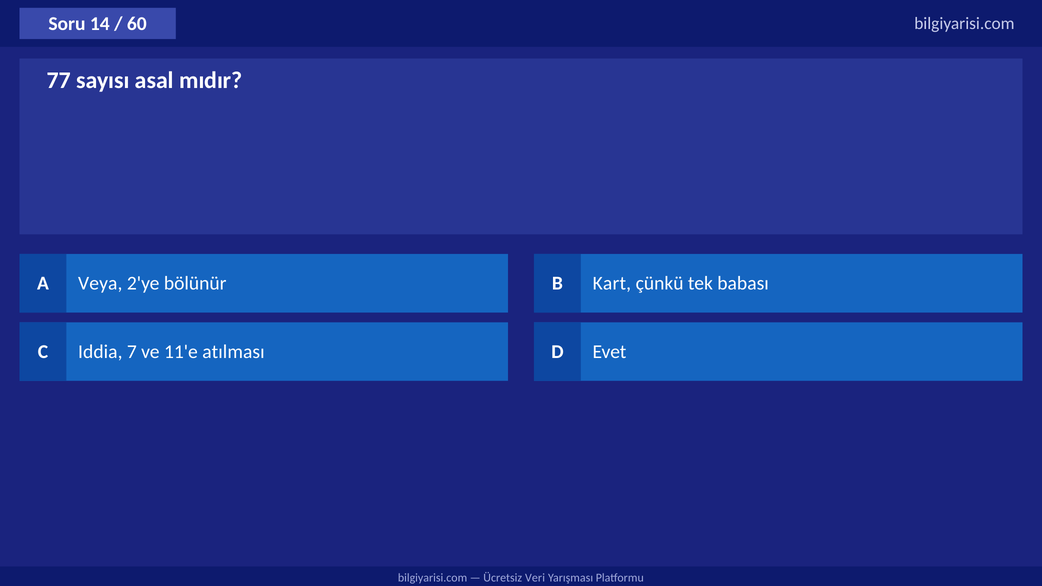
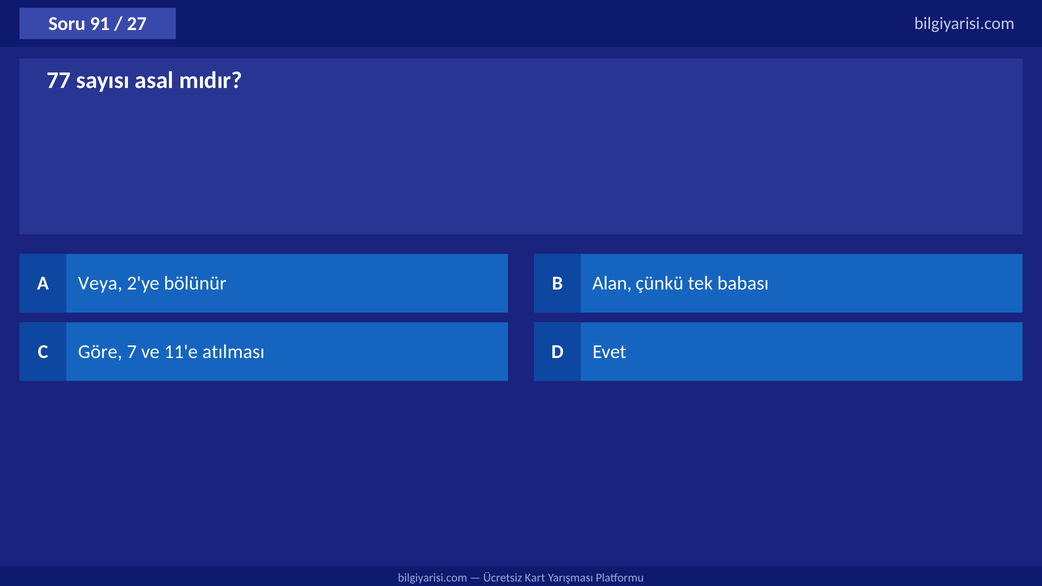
14: 14 -> 91 (100, 24)
60: 60 -> 27 (137, 24)
Kart: Kart -> Alan (612, 284)
Iddia: Iddia -> Göre (100, 352)
Veri: Veri -> Kart (535, 578)
